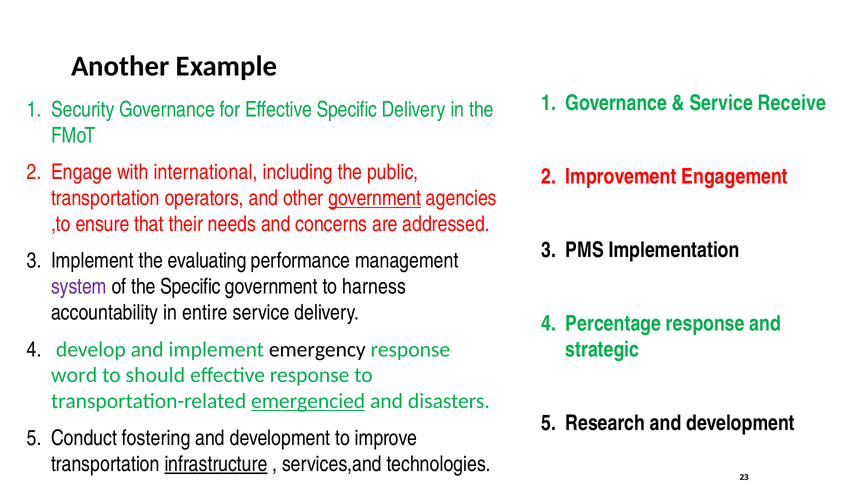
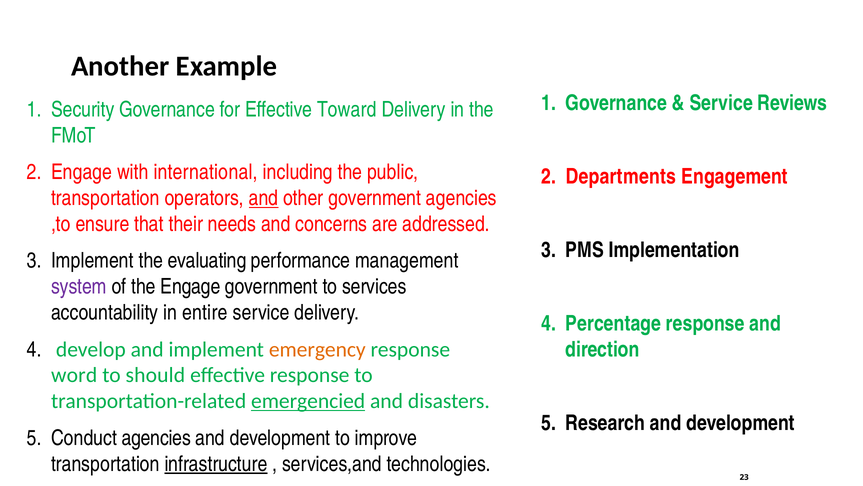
Receive: Receive -> Reviews (792, 103)
Effective Specific: Specific -> Toward (347, 109)
Improvement: Improvement -> Departments (621, 176)
and underline: none -> present (264, 198)
government underline: present -> none (375, 198)
the Specific: Specific -> Engage (190, 286)
harness: harness -> services (374, 286)
emergency colour: black -> orange (317, 349)
strategic: strategic -> direction (602, 349)
Conduct fostering: fostering -> agencies (156, 437)
